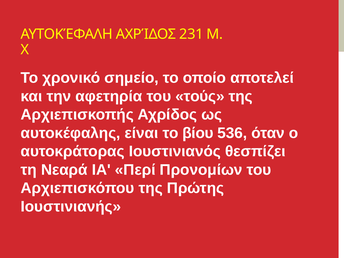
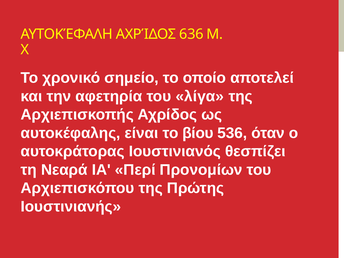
231: 231 -> 636 (191, 34)
τούς: τούς -> λίγα (200, 96)
